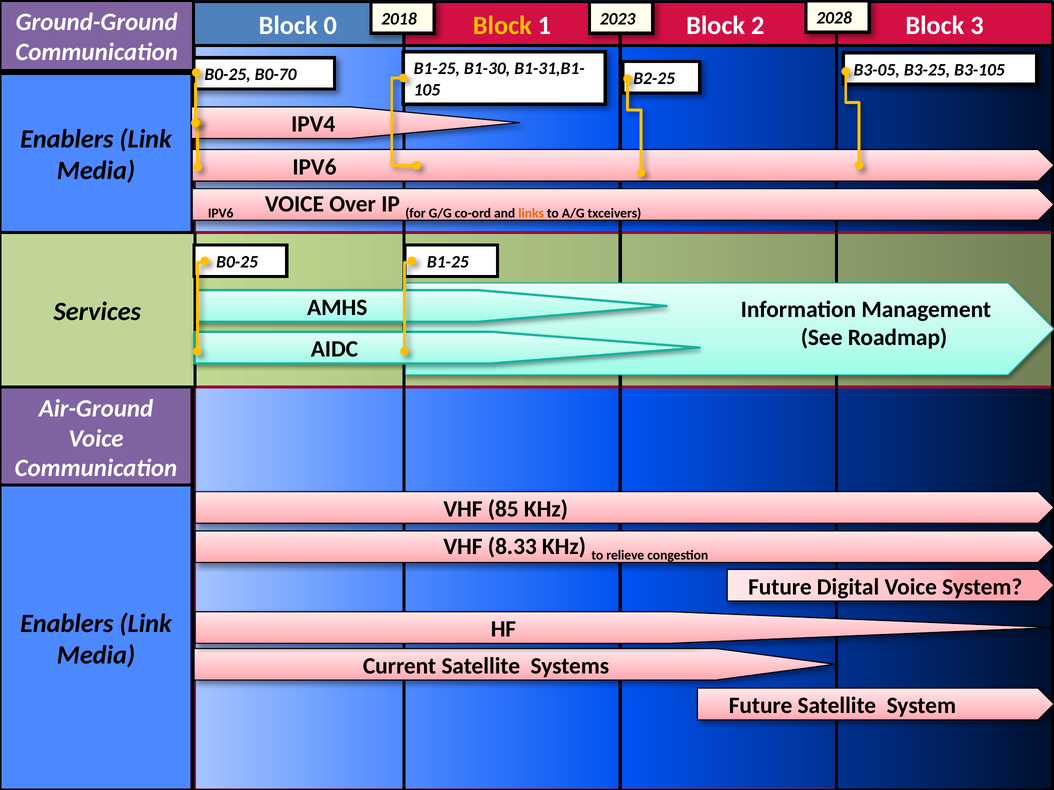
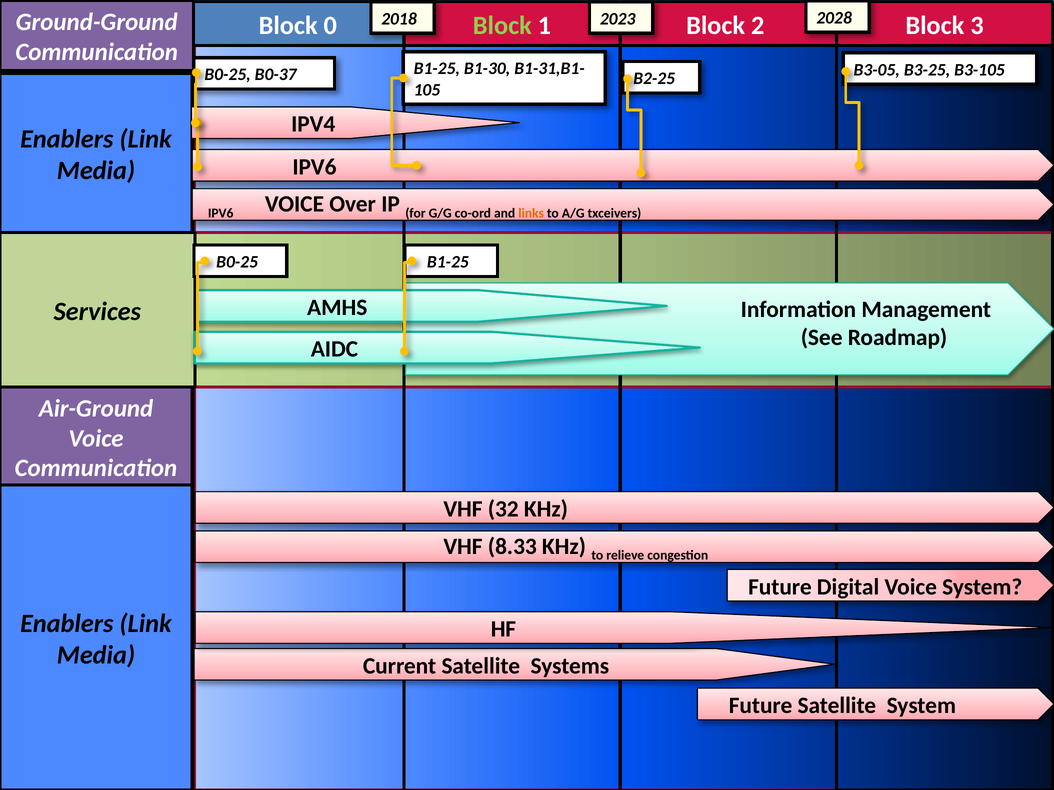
Block colour: yellow -> light green (502, 25)
B0-70: B0-70 -> B0-37 (276, 75)
85: 85 -> 32 (503, 509)
